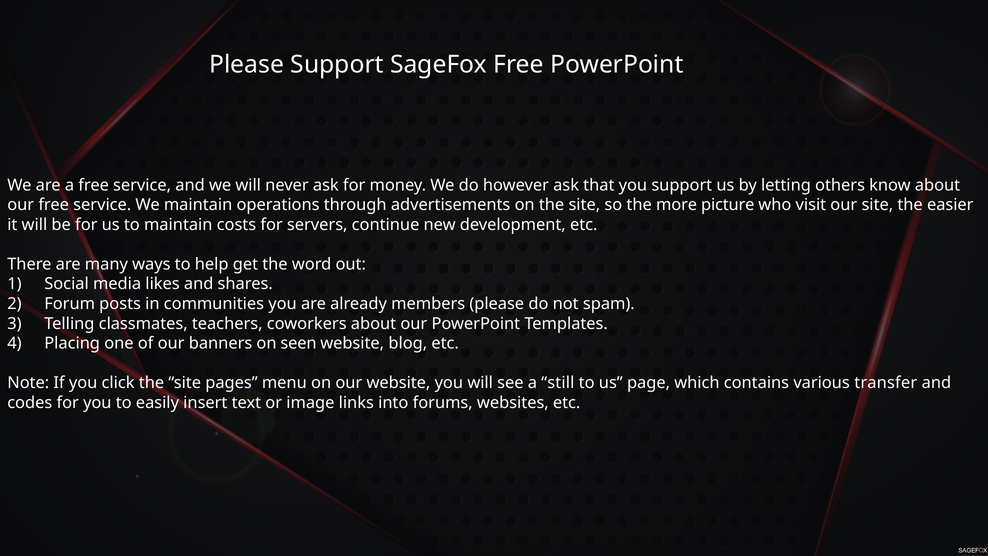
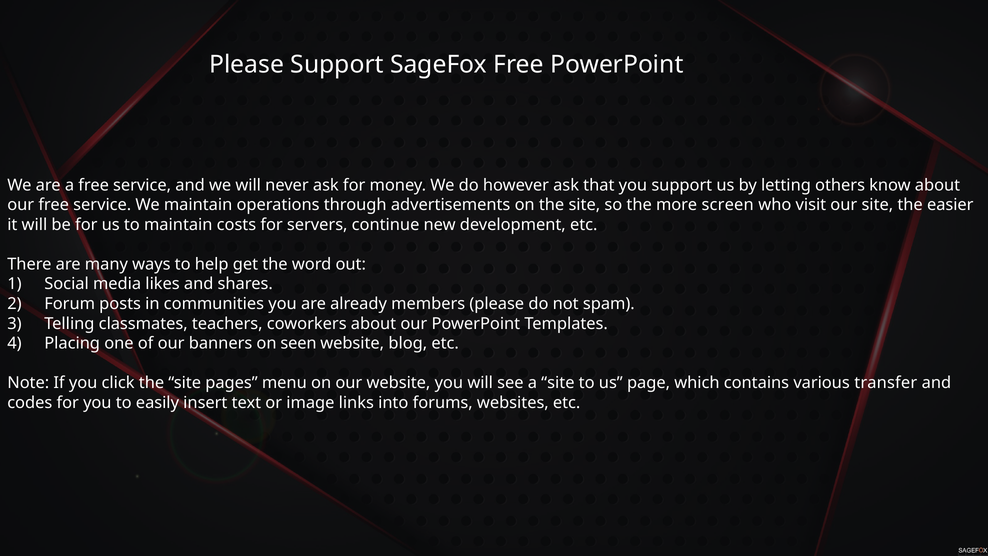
picture: picture -> screen (728, 205)
a still: still -> site (558, 383)
